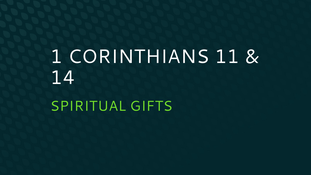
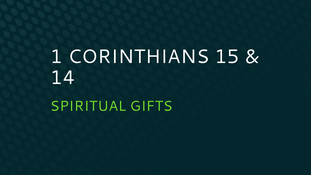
11: 11 -> 15 (227, 57)
